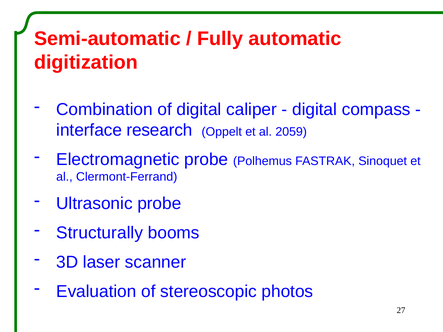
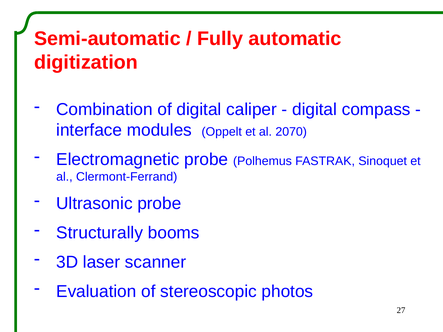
research: research -> modules (159, 130)
2059: 2059 -> 2070 (291, 132)
